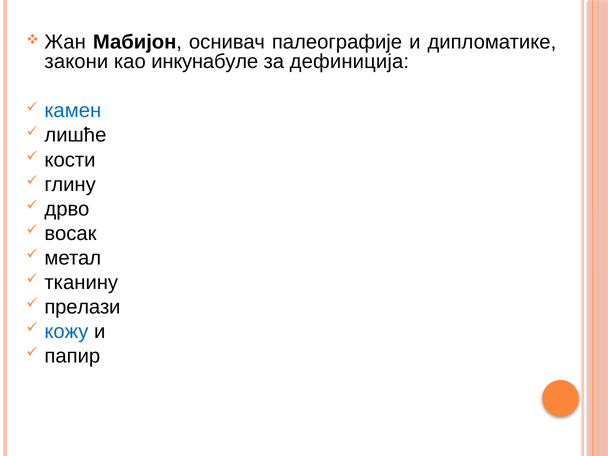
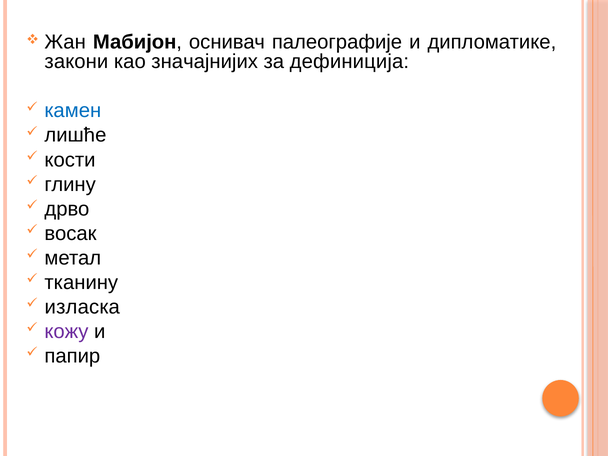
инкунабуле: инкунабуле -> значајнијих (205, 62)
прелази: прелази -> изласка (82, 307)
кожу colour: blue -> purple (66, 332)
